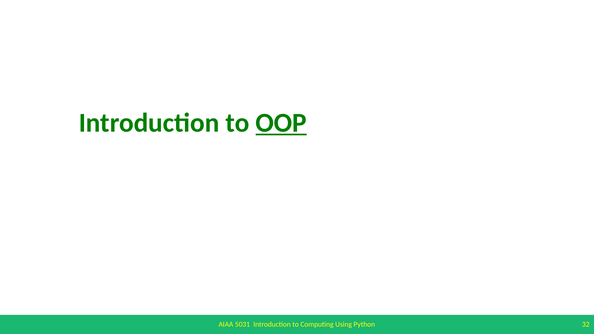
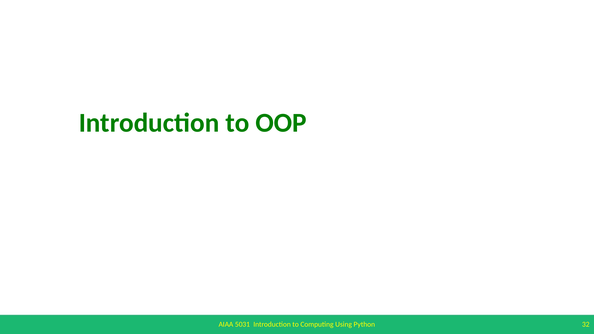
OOP underline: present -> none (281, 123)
